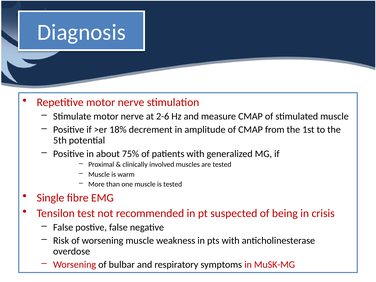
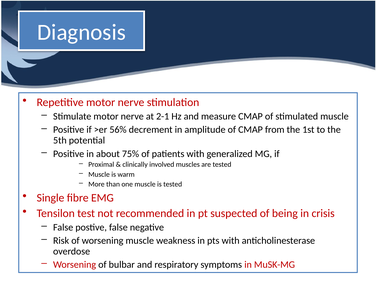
2-6: 2-6 -> 2-1 (163, 116)
18%: 18% -> 56% (118, 130)
